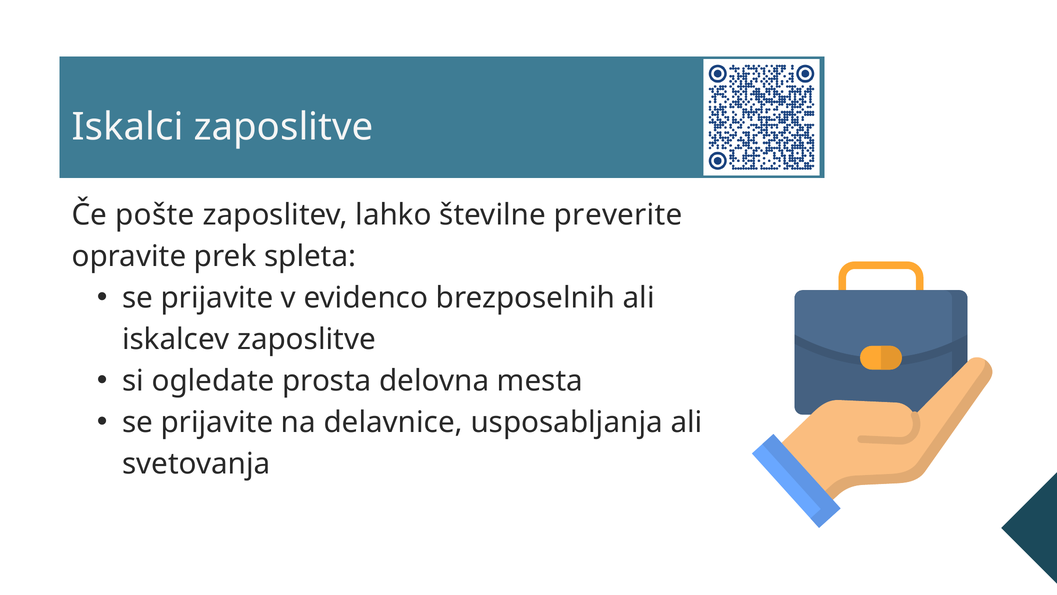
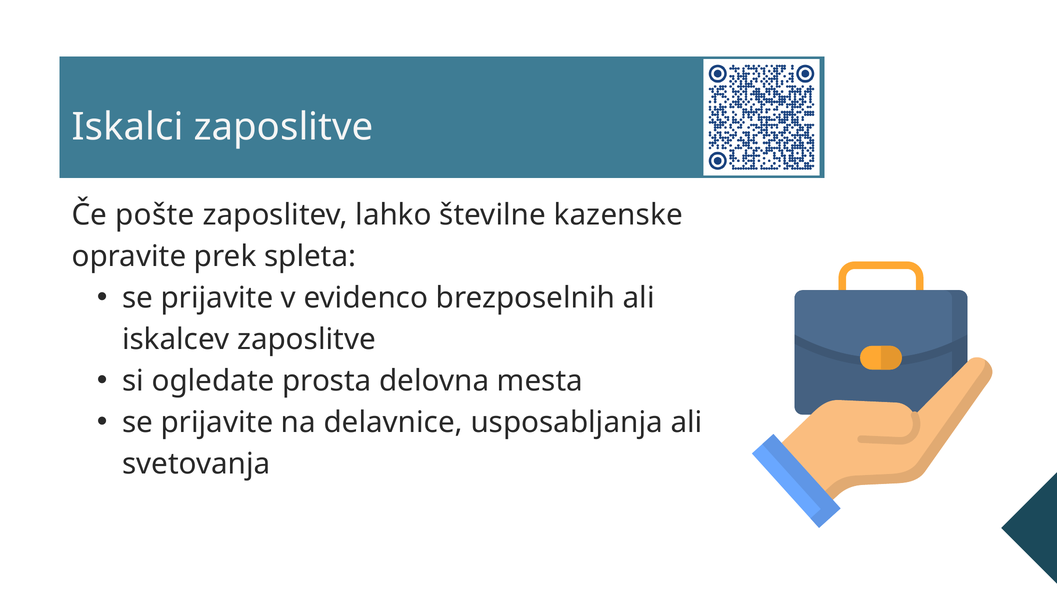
preverite: preverite -> kazenske (618, 215)
